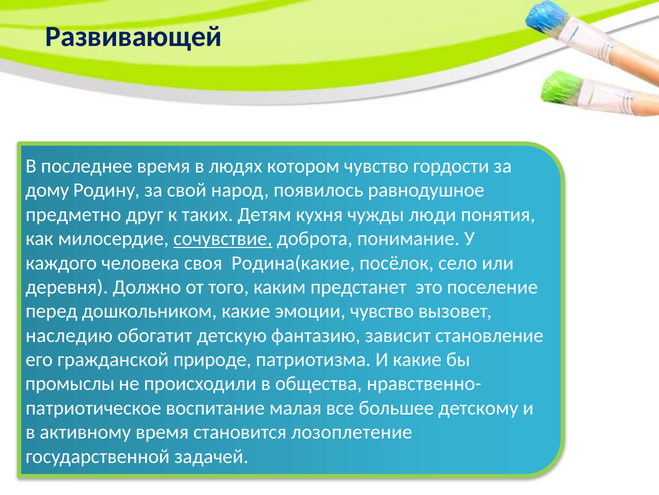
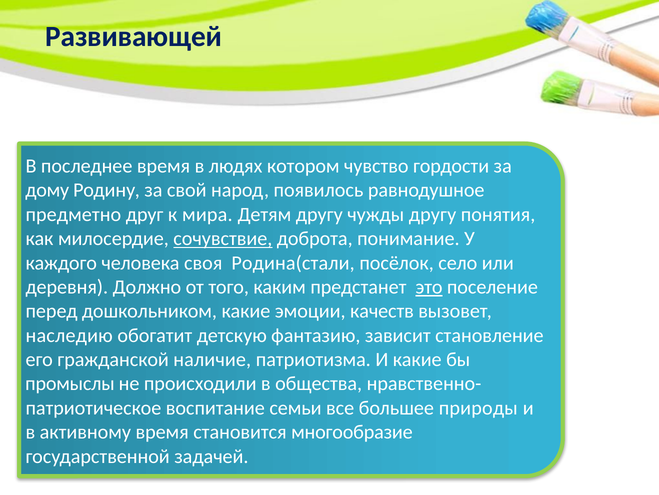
таких: таких -> мира (207, 214)
Детям кухня: кухня -> другу (319, 214)
чужды люди: люди -> другу (433, 214)
Родина(какие: Родина(какие -> Родина(стали (293, 262)
это underline: none -> present (429, 287)
эмоции чувство: чувство -> качеств (382, 311)
природе: природе -> наличие (212, 359)
малая: малая -> семьи (295, 407)
детскому: детскому -> природы (478, 407)
лозоплетение: лозоплетение -> многообразие (352, 432)
